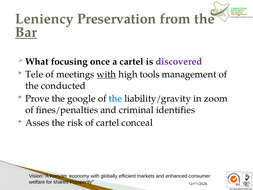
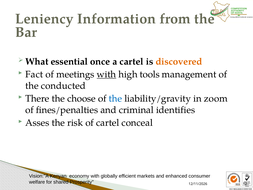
Preservation: Preservation -> Information (117, 19)
Bar underline: present -> none (26, 32)
focusing: focusing -> essential (69, 61)
discovered colour: purple -> orange (179, 61)
Tele: Tele -> Fact (34, 74)
Prove: Prove -> There (37, 98)
google: google -> choose (81, 98)
